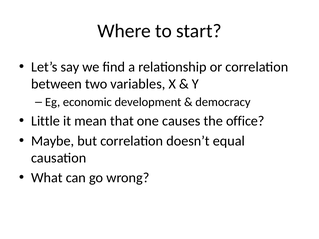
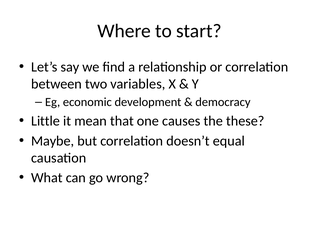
office: office -> these (245, 121)
